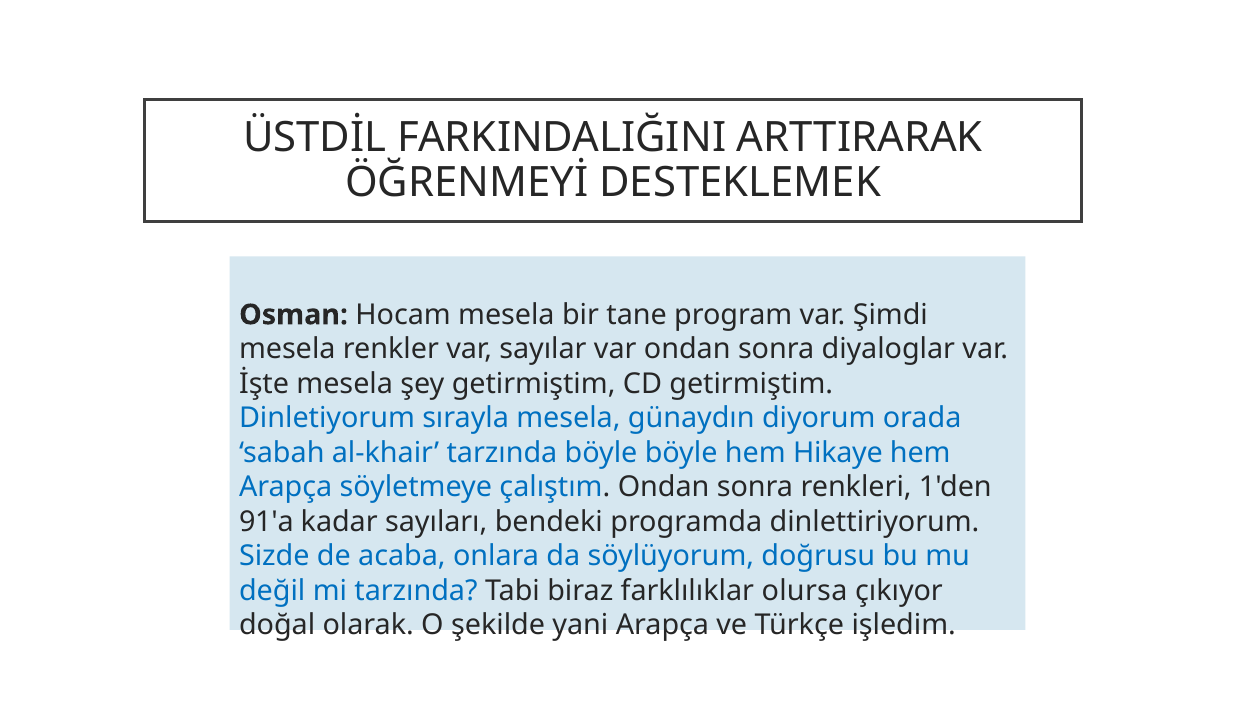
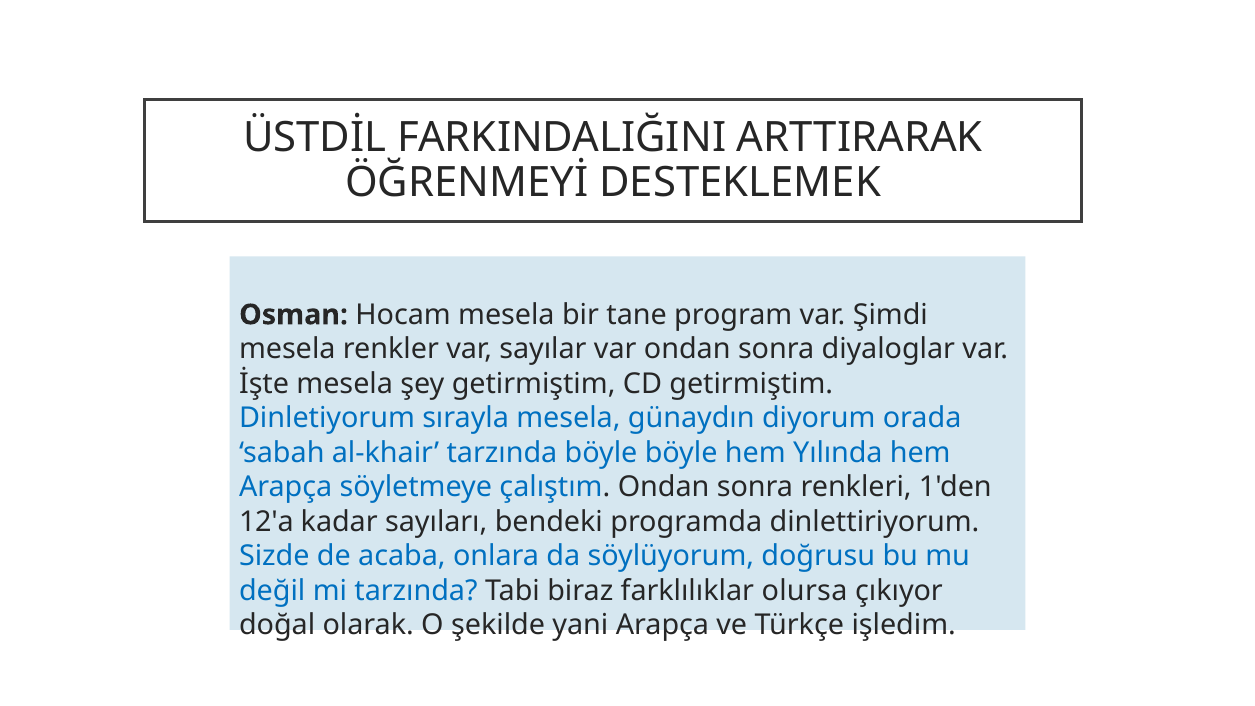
Hikaye: Hikaye -> Yılında (838, 453)
91'a: 91'a -> 12'a (266, 522)
